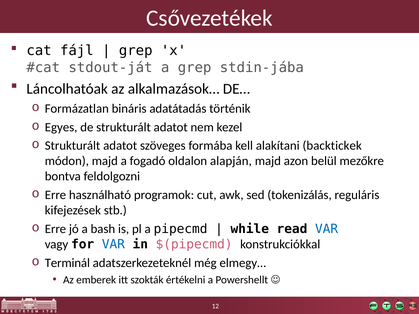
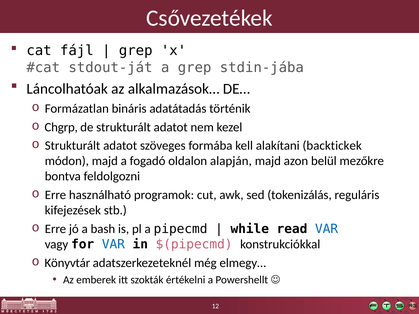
Egyes: Egyes -> Chgrp (61, 127)
Terminál: Terminál -> Könyvtár (67, 263)
